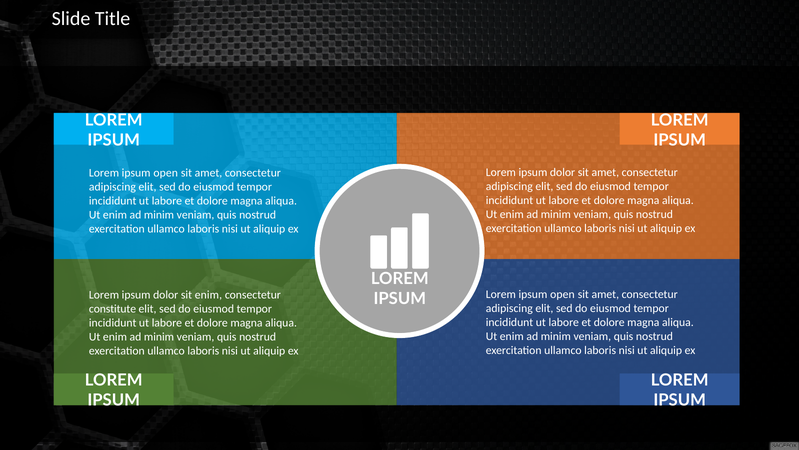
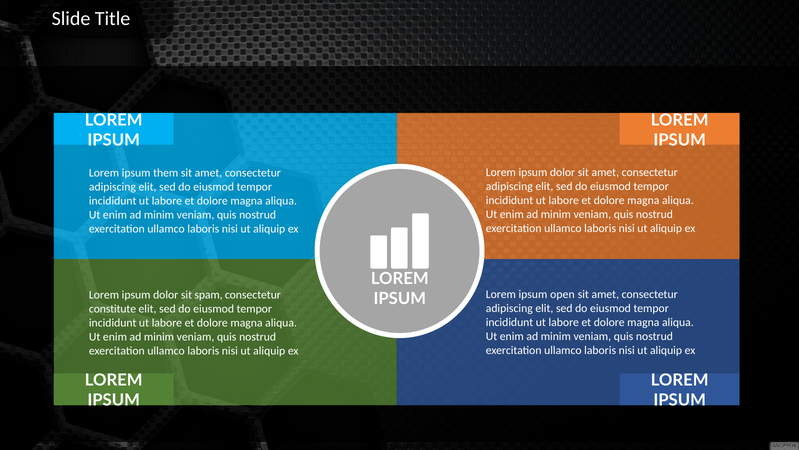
open: open -> them (166, 173)
sit enim: enim -> spam (209, 295)
